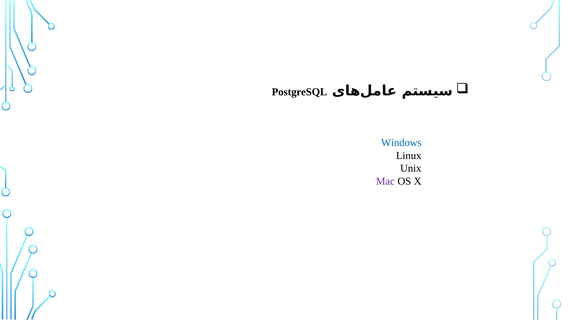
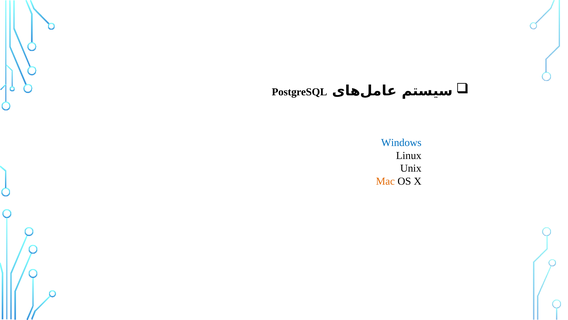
Mac colour: purple -> orange (385, 181)
